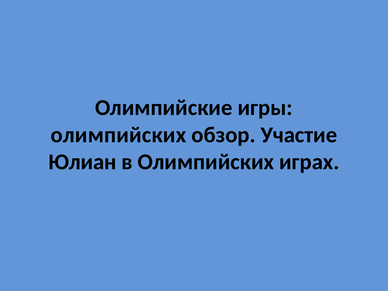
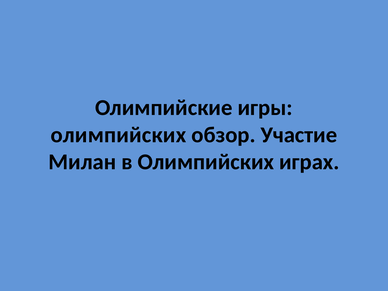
Юлиан: Юлиан -> Милан (82, 162)
